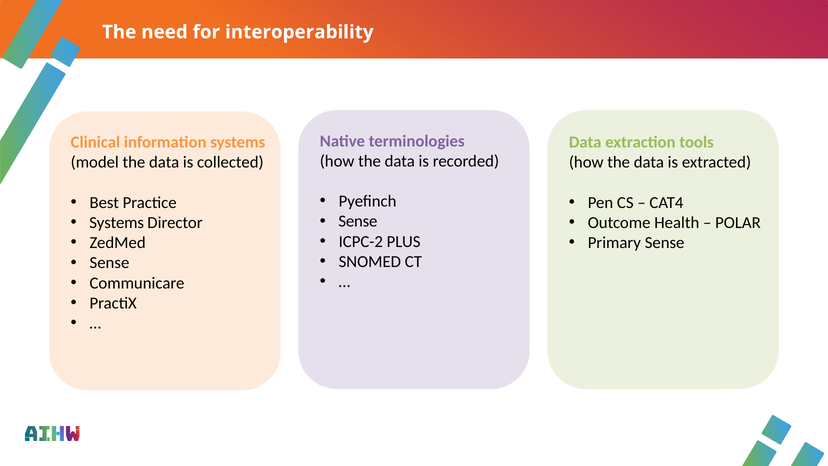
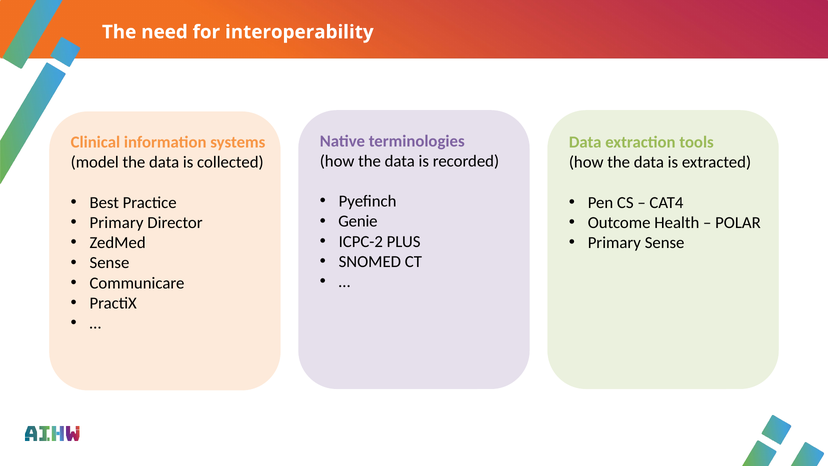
Sense: Sense -> Genie (358, 221)
Systems: Systems -> Primary (117, 223)
